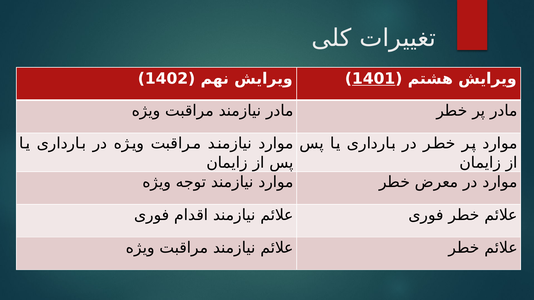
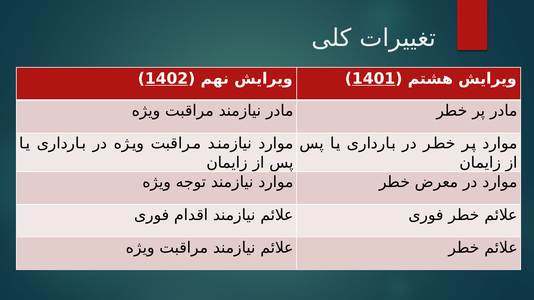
1402 underline: none -> present (167, 79)
